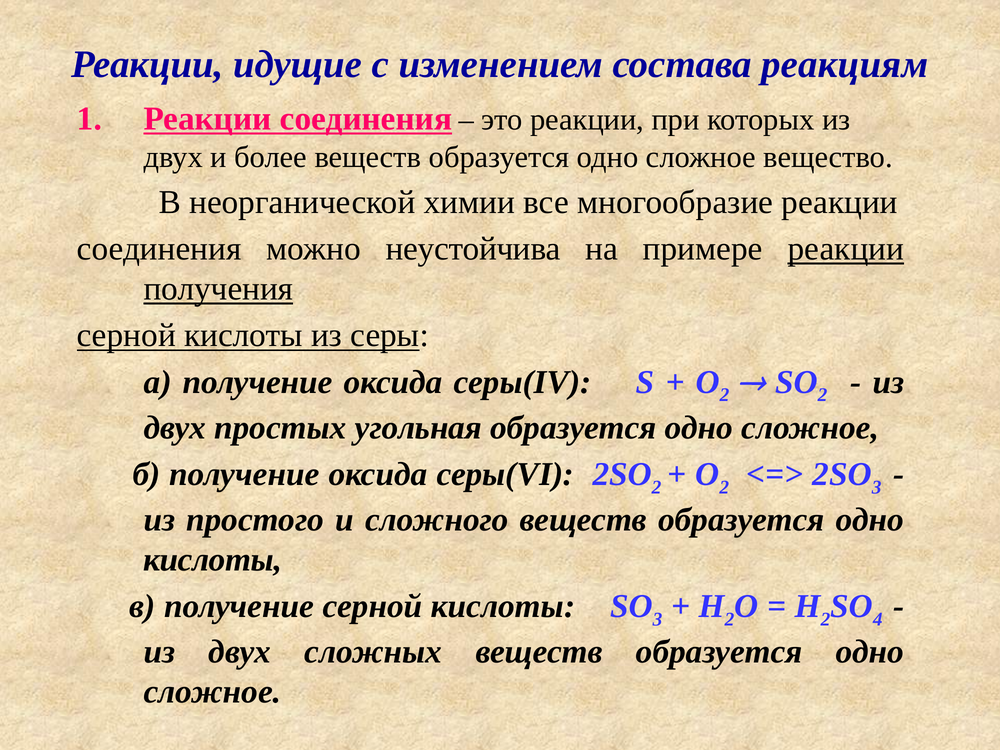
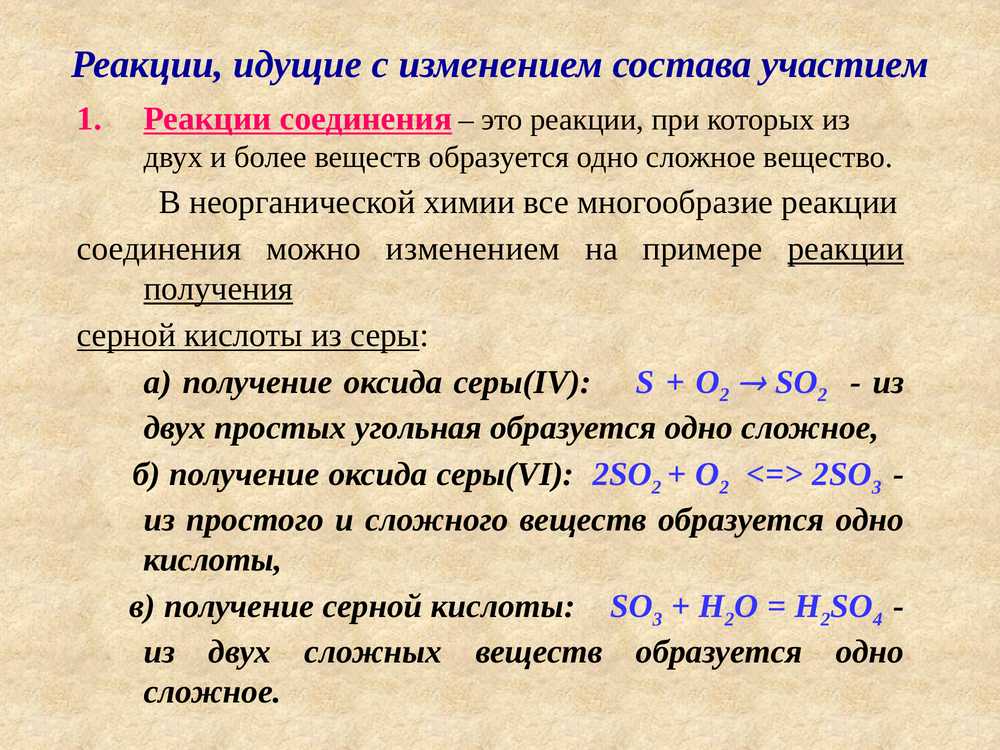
реакциям: реакциям -> участием (845, 64)
можно неустойчива: неустойчива -> изменением (473, 249)
